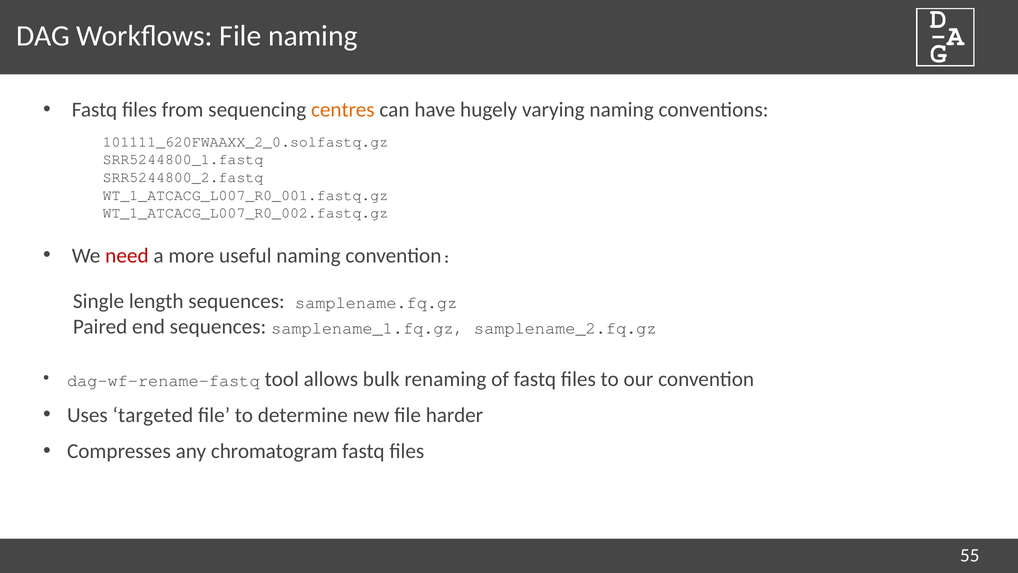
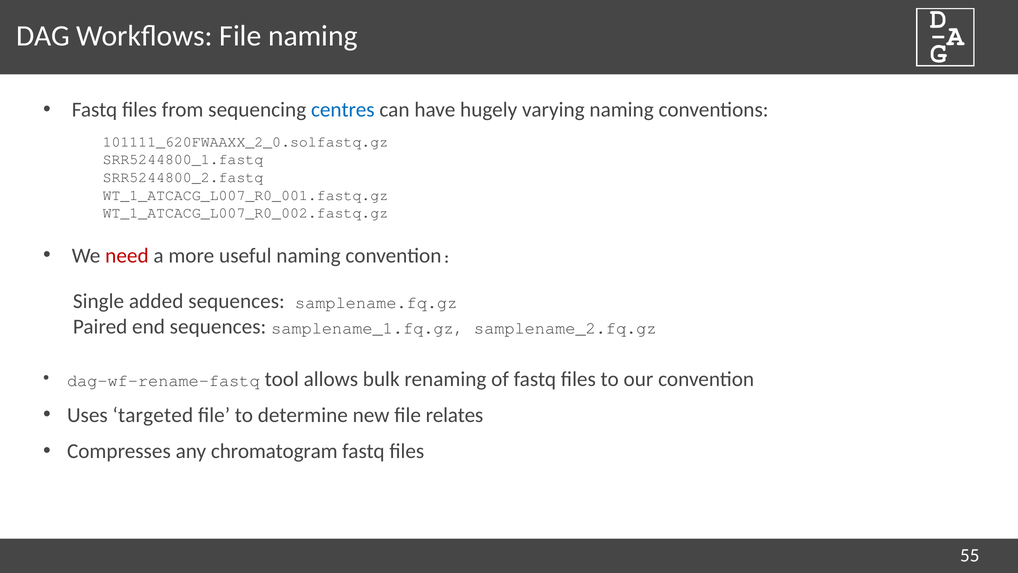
centres colour: orange -> blue (343, 110)
length: length -> added (156, 301)
harder: harder -> relates (454, 415)
